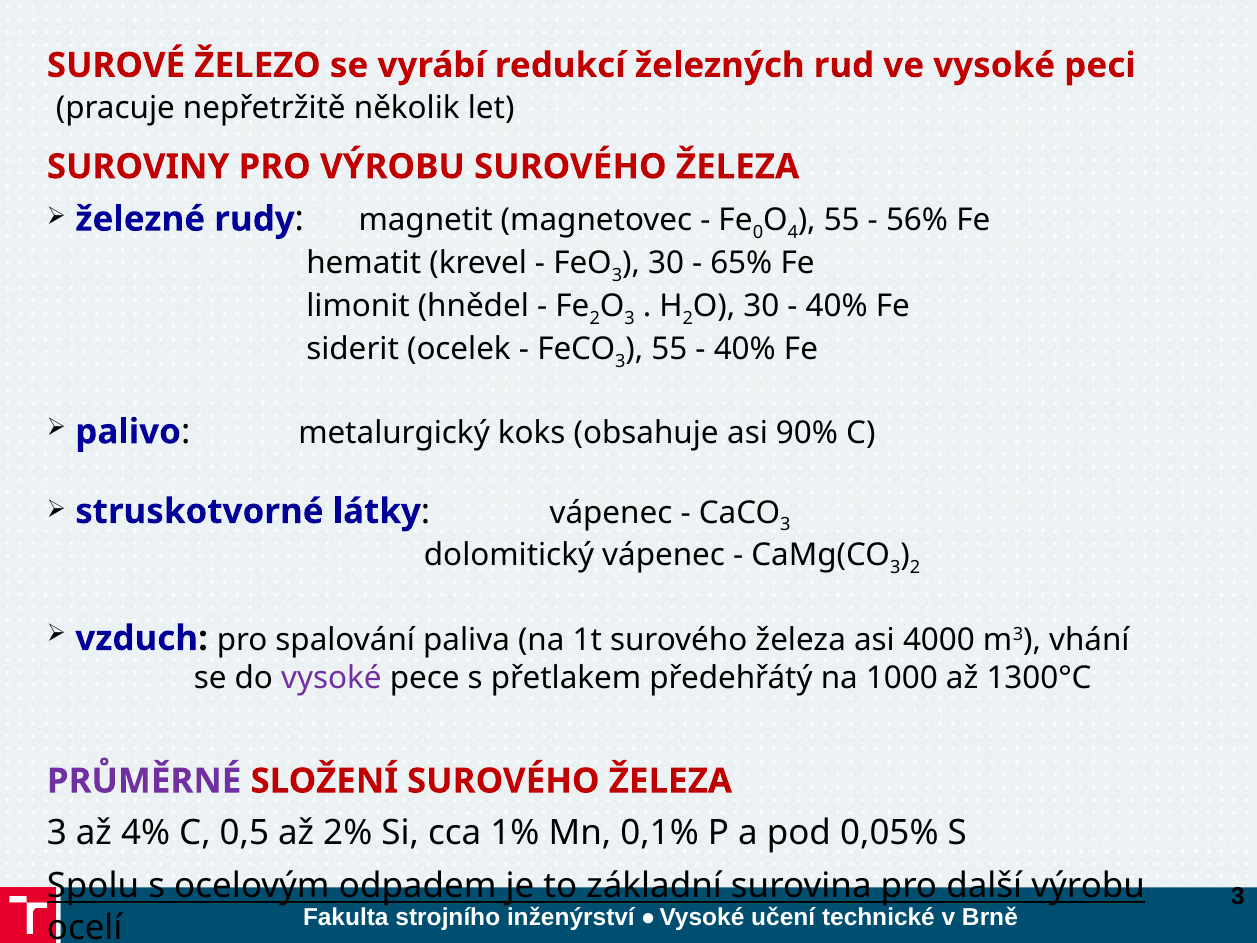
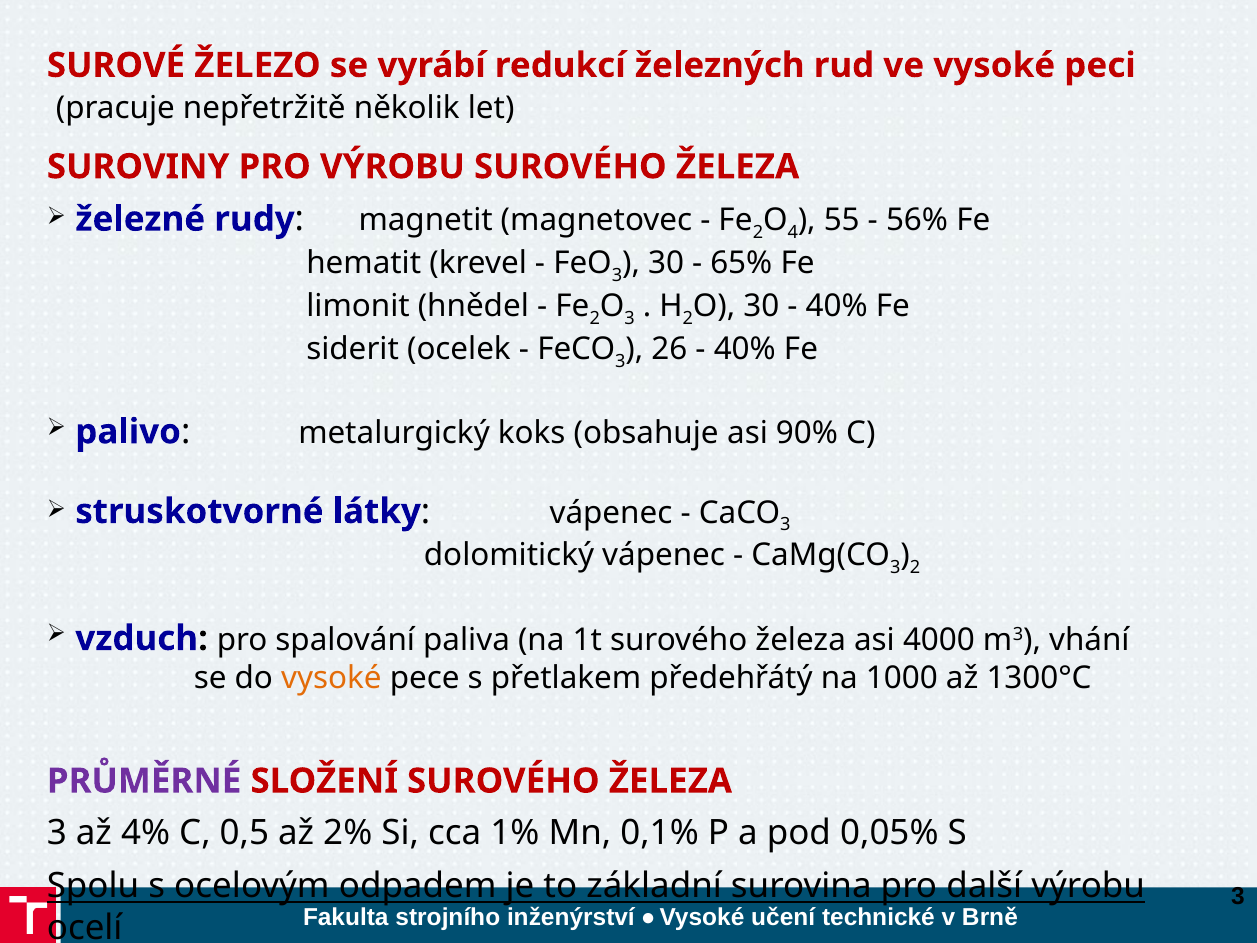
0: 0 -> 2 (758, 232)
55: 55 -> 26 (669, 349)
vysoké colour: purple -> orange (331, 678)
